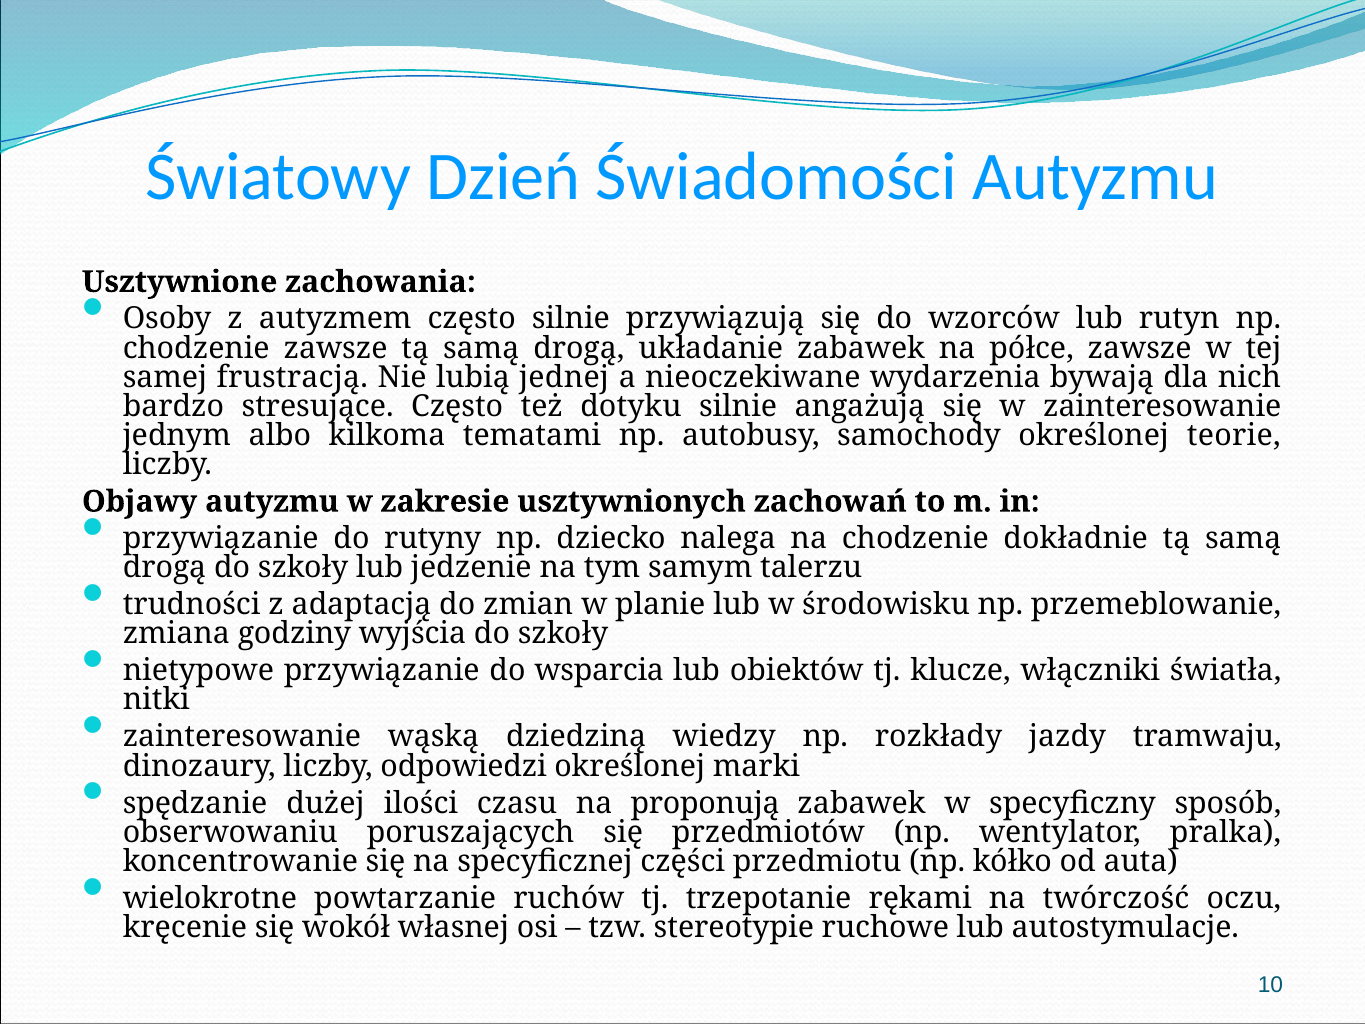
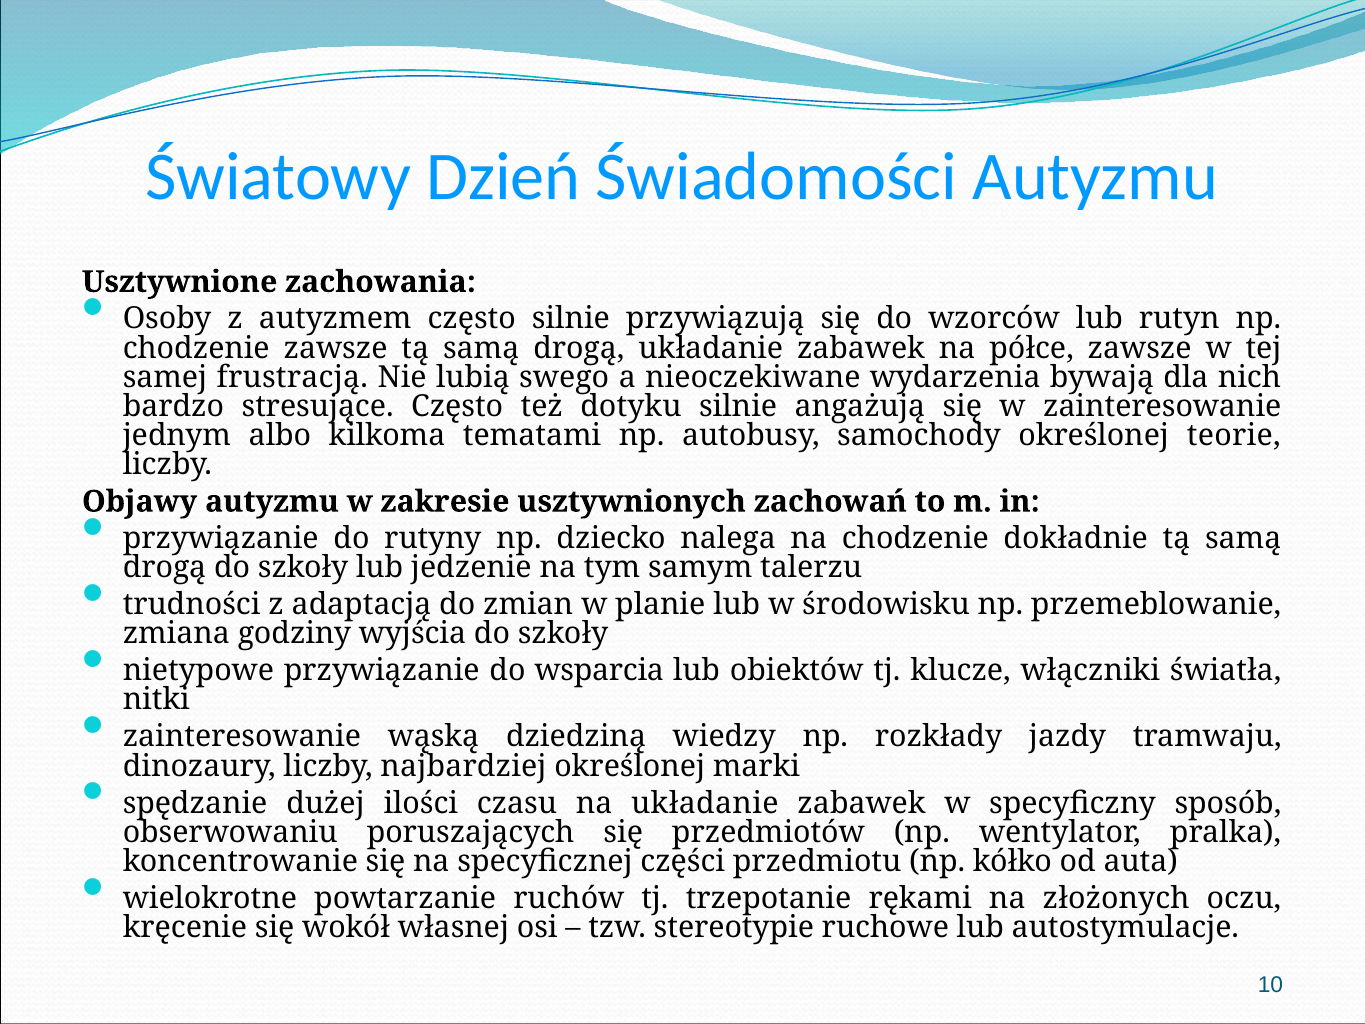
jednej: jednej -> swego (564, 377)
odpowiedzi: odpowiedzi -> najbardziej (464, 766)
na proponują: proponują -> układanie (705, 803)
twórczość: twórczość -> złożonych (1116, 898)
